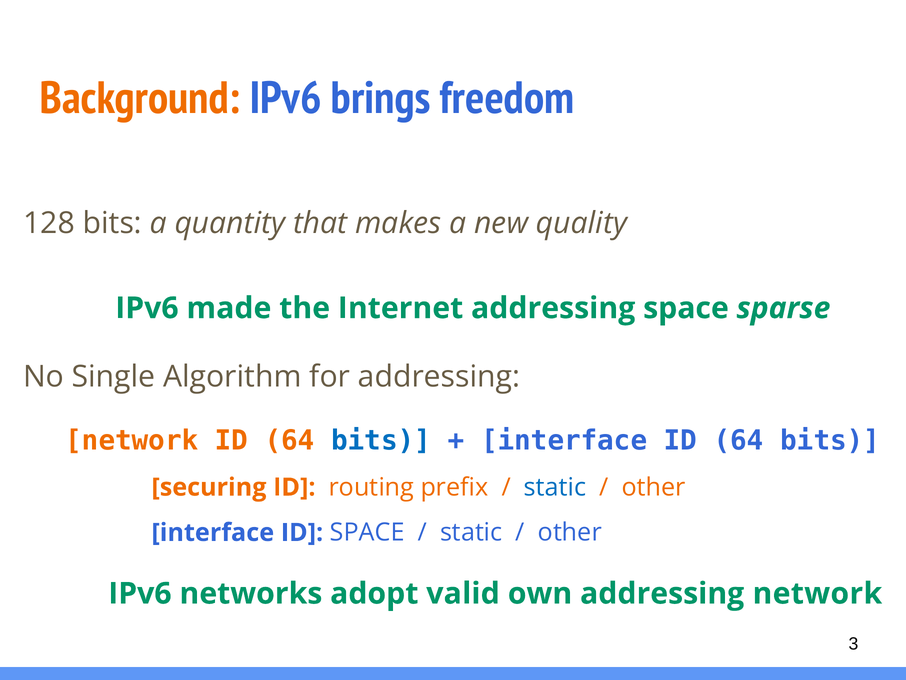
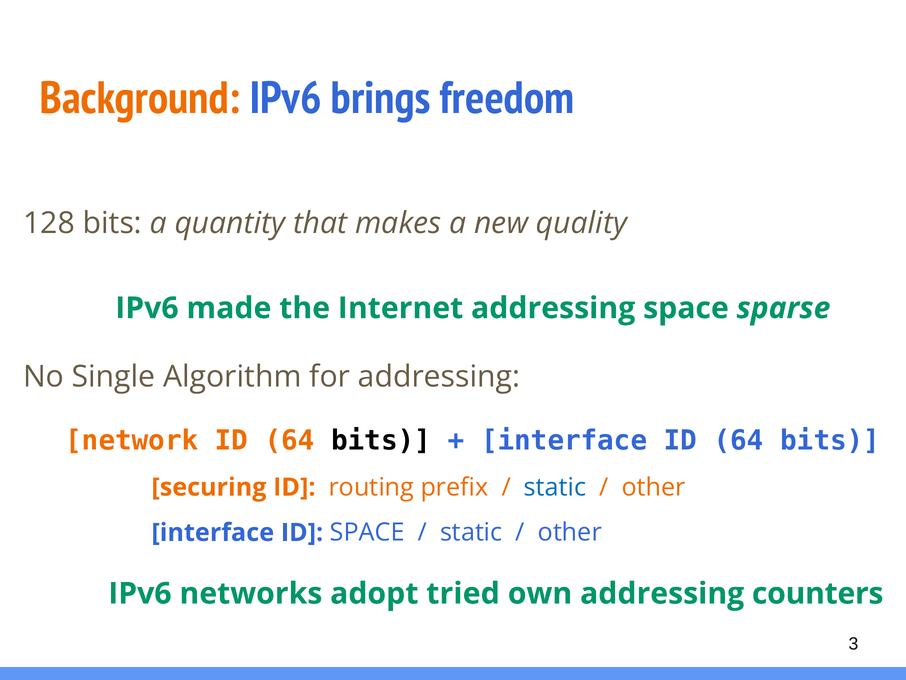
bits colour: blue -> black (381, 440)
valid: valid -> tried (463, 593)
own addressing network: network -> counters (818, 593)
